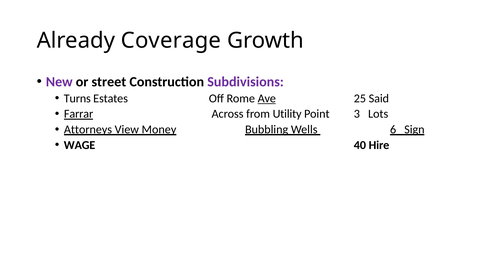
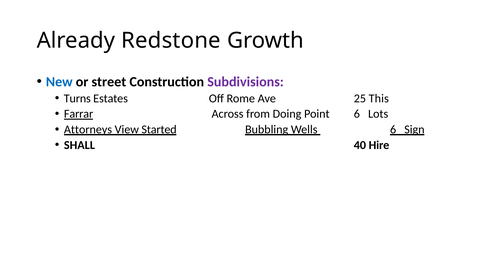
Coverage: Coverage -> Redstone (171, 41)
New colour: purple -> blue (59, 82)
Ave underline: present -> none (267, 98)
Said: Said -> This (379, 98)
Utility: Utility -> Doing (287, 114)
Point 3: 3 -> 6 (357, 114)
Money: Money -> Started (159, 129)
WAGE: WAGE -> SHALL (79, 145)
